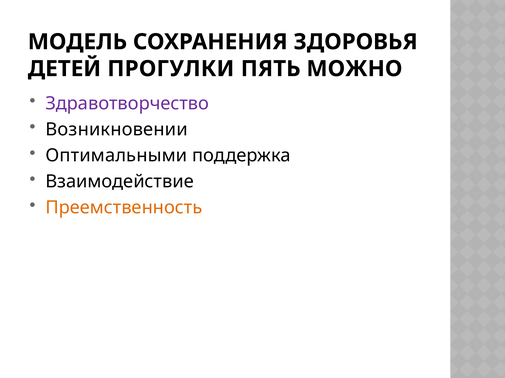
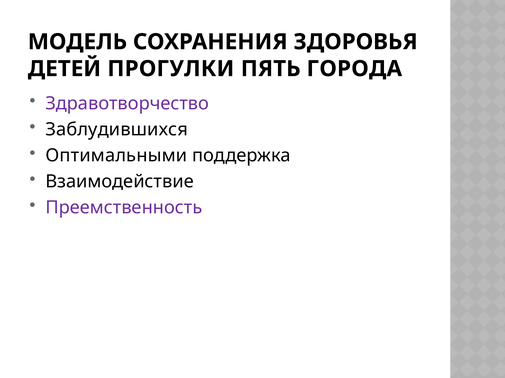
МОЖНО: МОЖНО -> ГОРОДА (354, 69)
Возникновении: Возникновении -> Заблудившихся (117, 130)
Преемственность colour: orange -> purple (124, 208)
